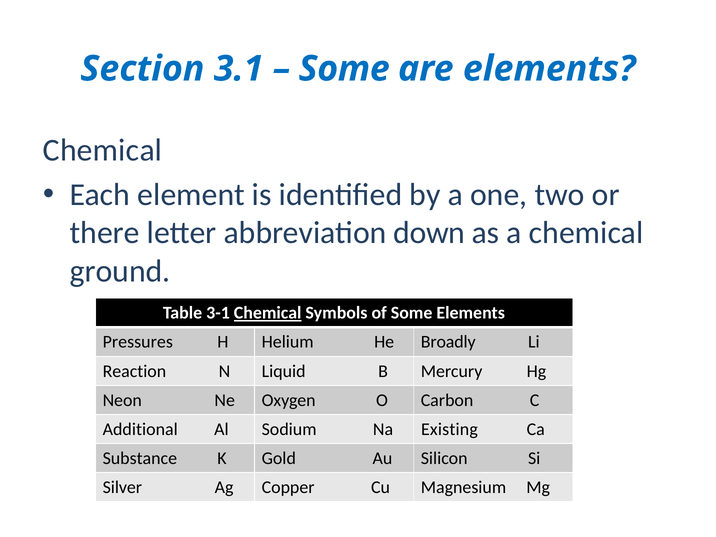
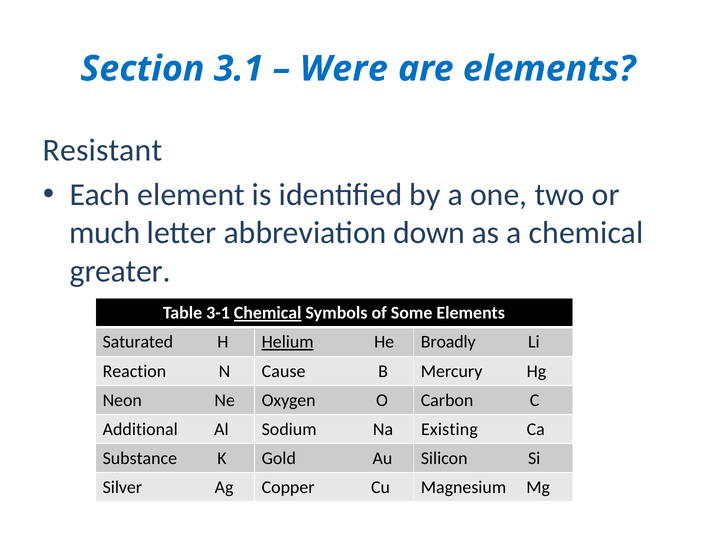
Some: Some -> Were (344, 69)
Chemical: Chemical -> Resistant (103, 150)
there: there -> much (105, 233)
ground: ground -> greater (120, 271)
Pressures: Pressures -> Saturated (138, 342)
Helium underline: none -> present (288, 342)
Liquid: Liquid -> Cause (284, 371)
